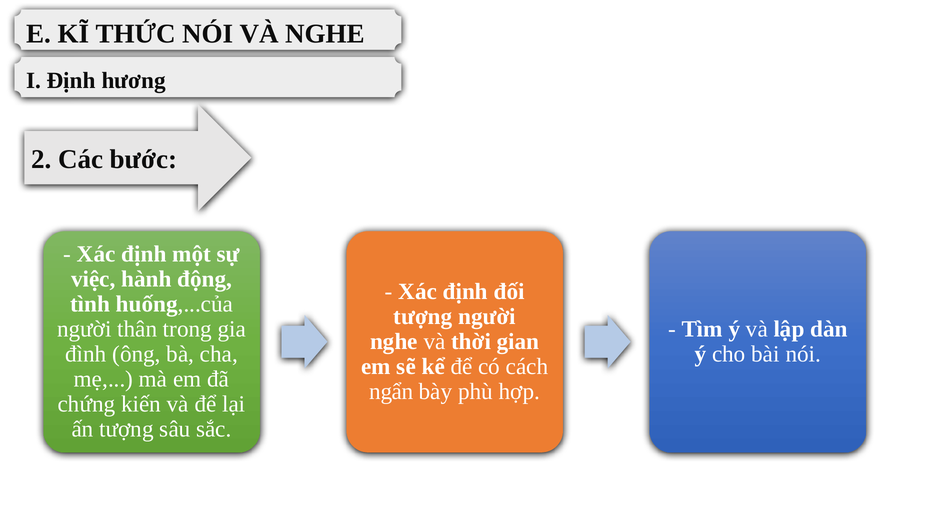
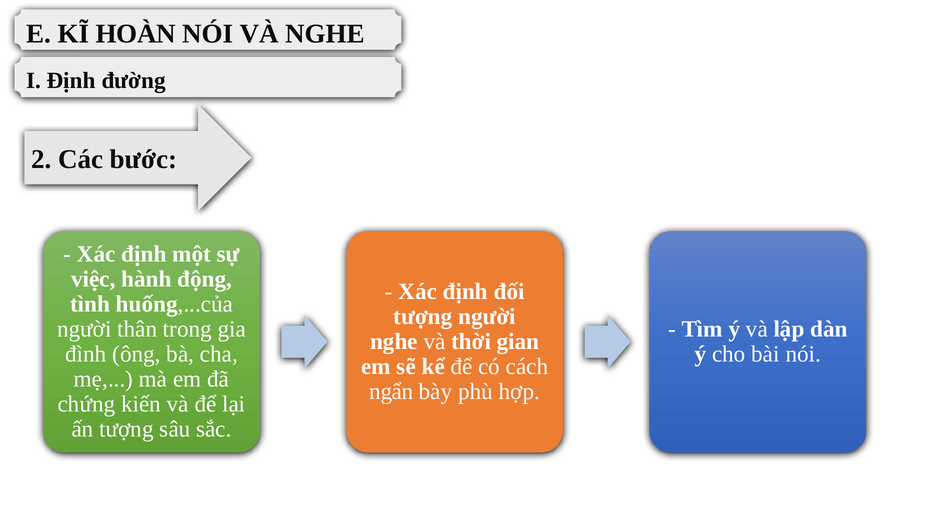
THỨC: THỨC -> HOÀN (136, 34)
hương: hương -> đường (134, 81)
